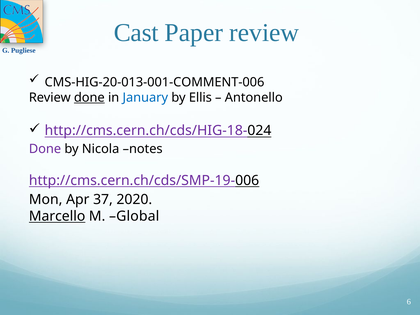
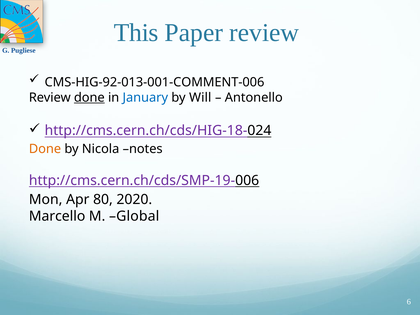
Cast: Cast -> This (136, 33)
CMS-HIG-20-013-001-COMMENT-006: CMS-HIG-20-013-001-COMMENT-006 -> CMS-HIG-92-013-001-COMMENT-006 (155, 82)
Ellis: Ellis -> Will (200, 98)
Done colour: purple -> orange (45, 149)
37: 37 -> 80 (103, 200)
Marcello underline: present -> none (57, 216)
